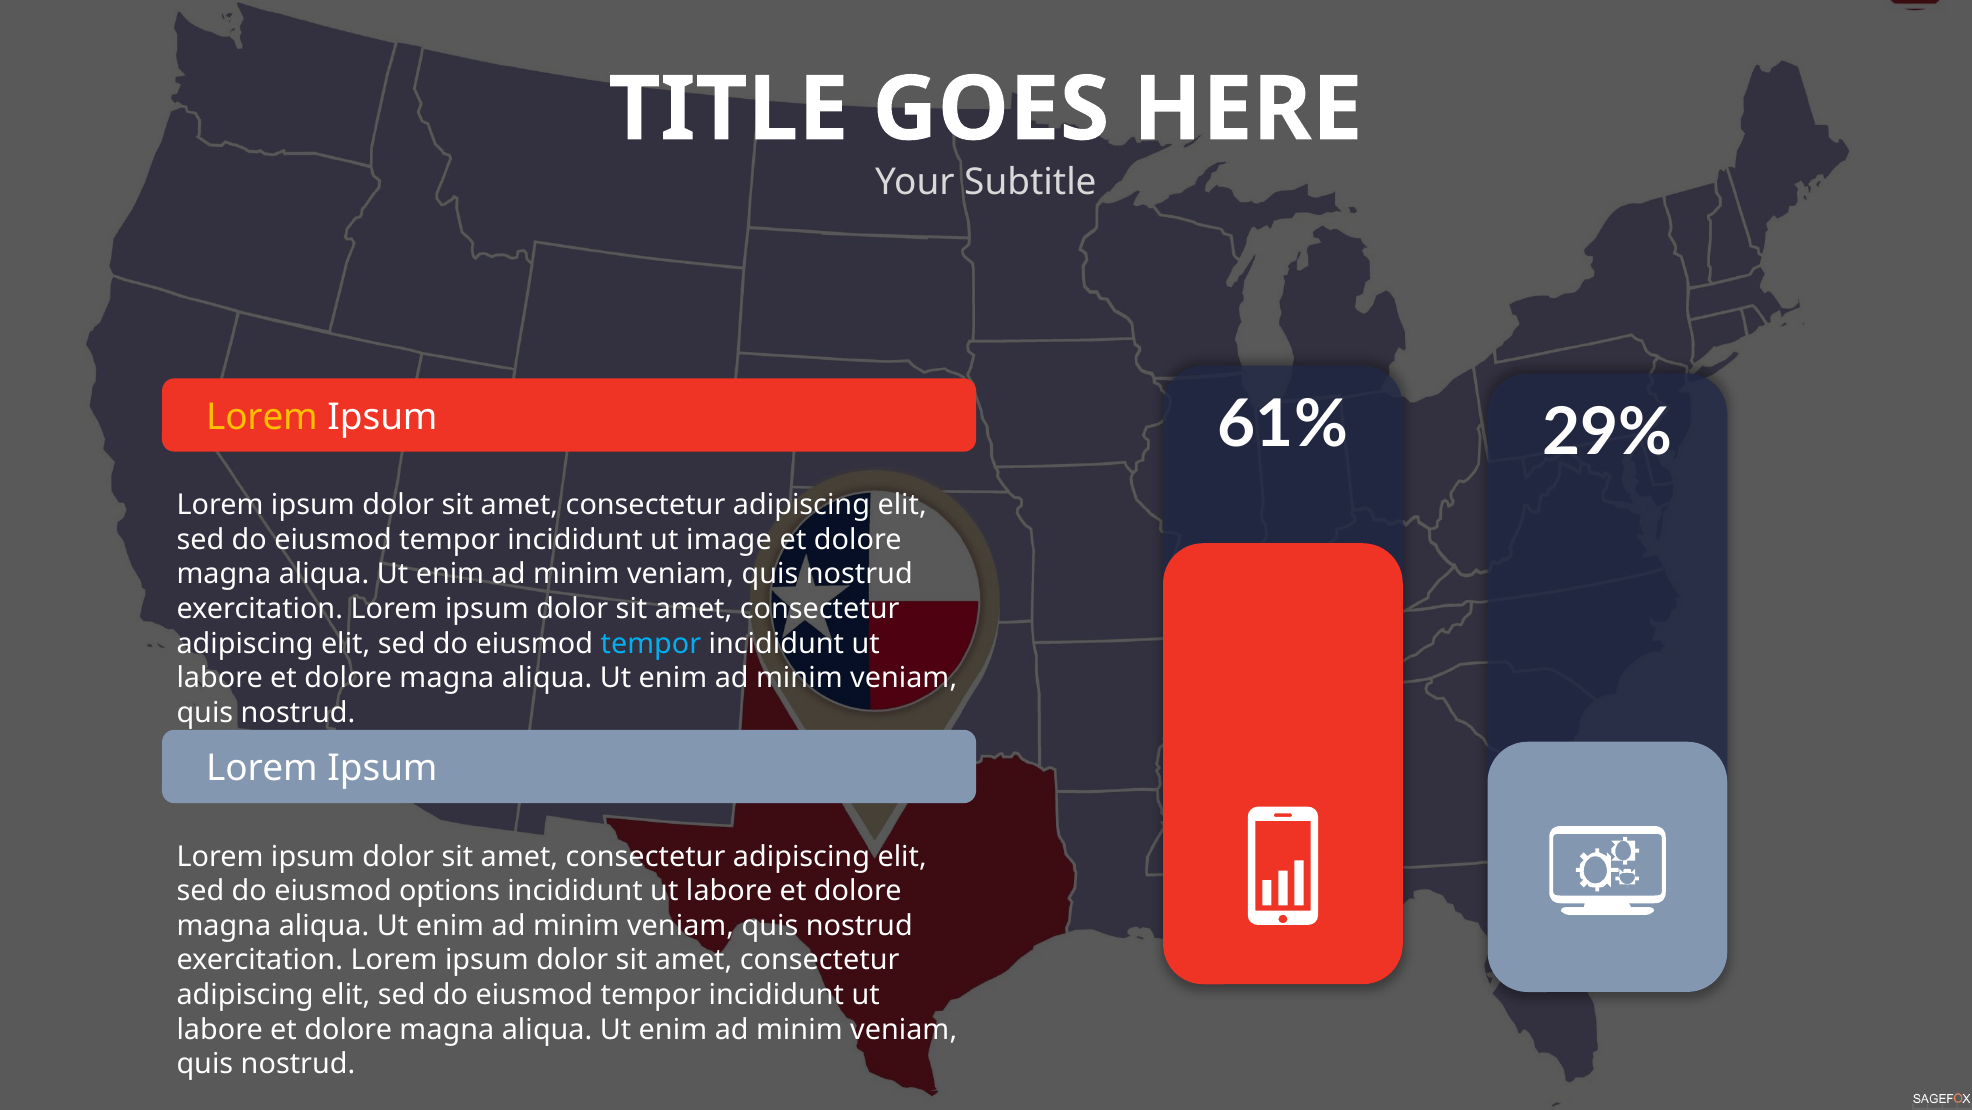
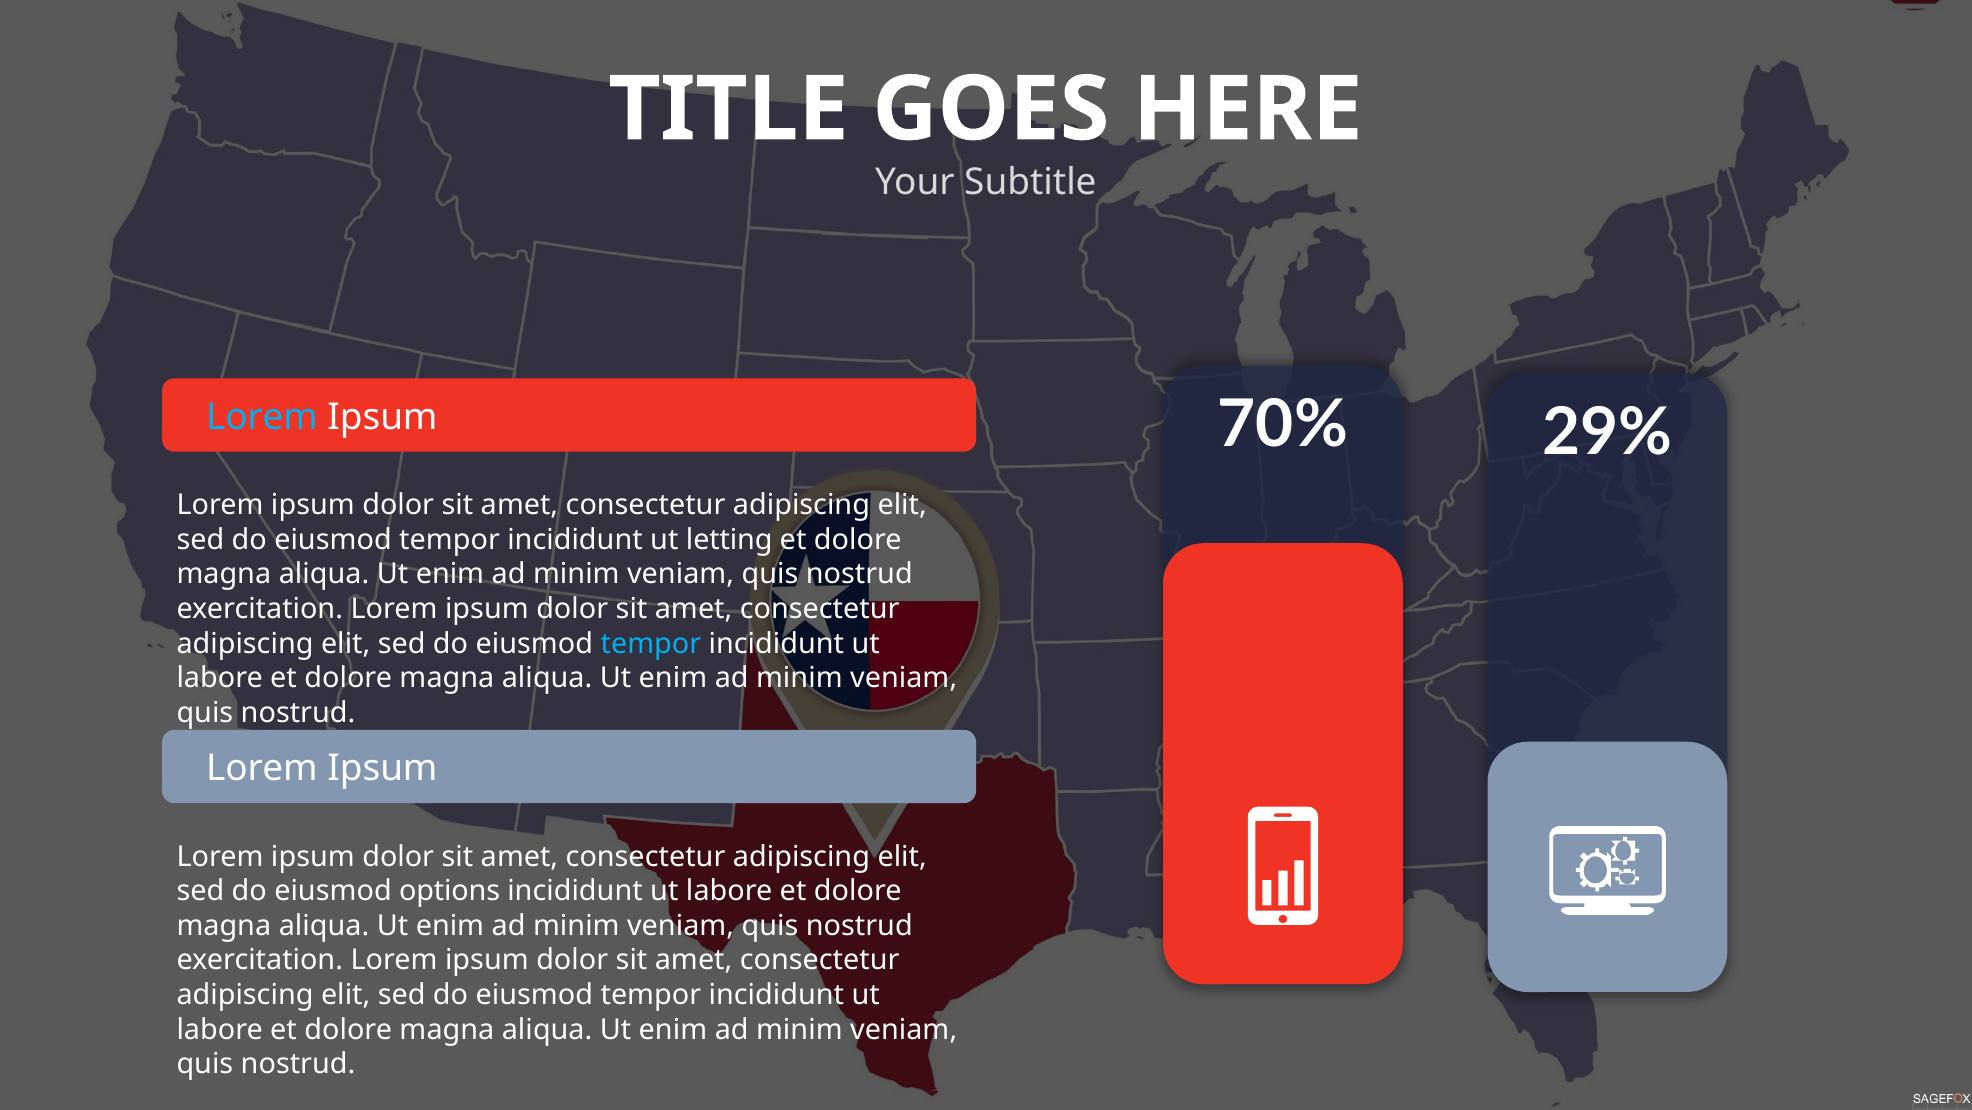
61%: 61% -> 70% (1283, 424)
Lorem colour: yellow -> light blue (262, 417)
image: image -> letting (729, 540)
